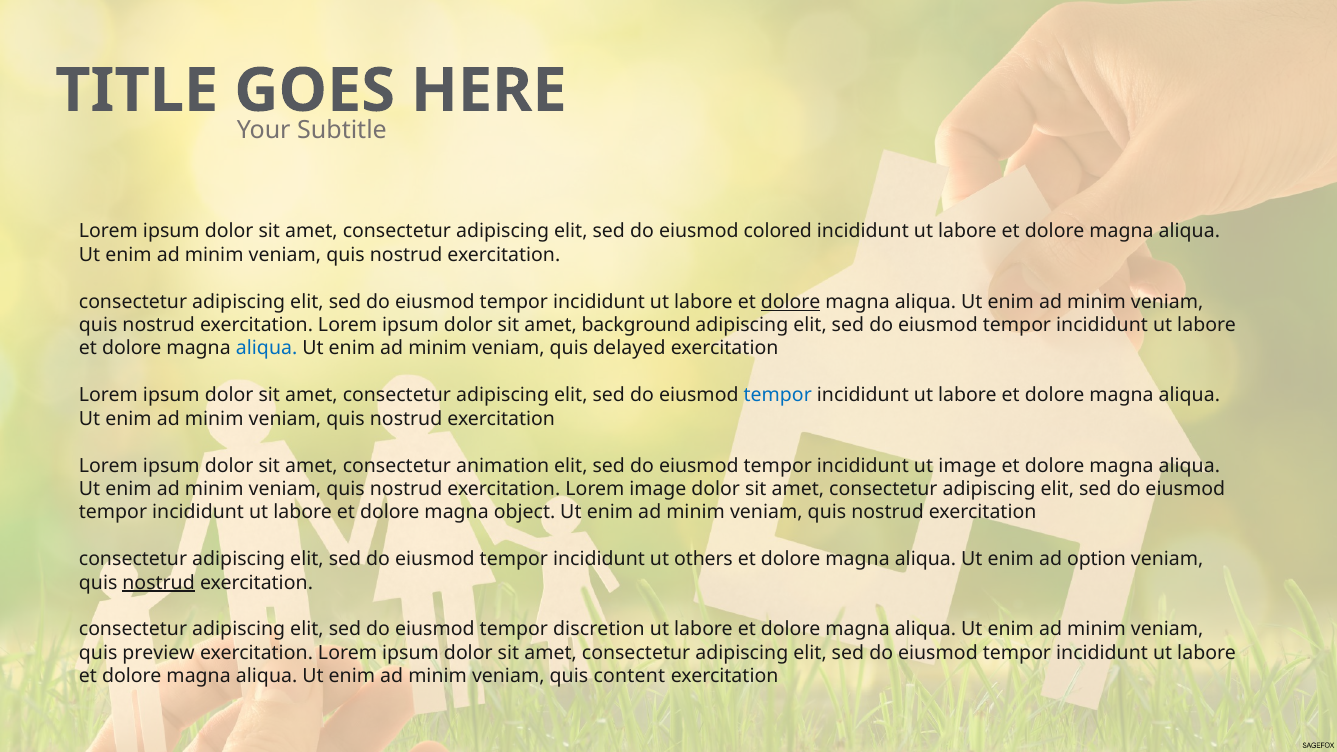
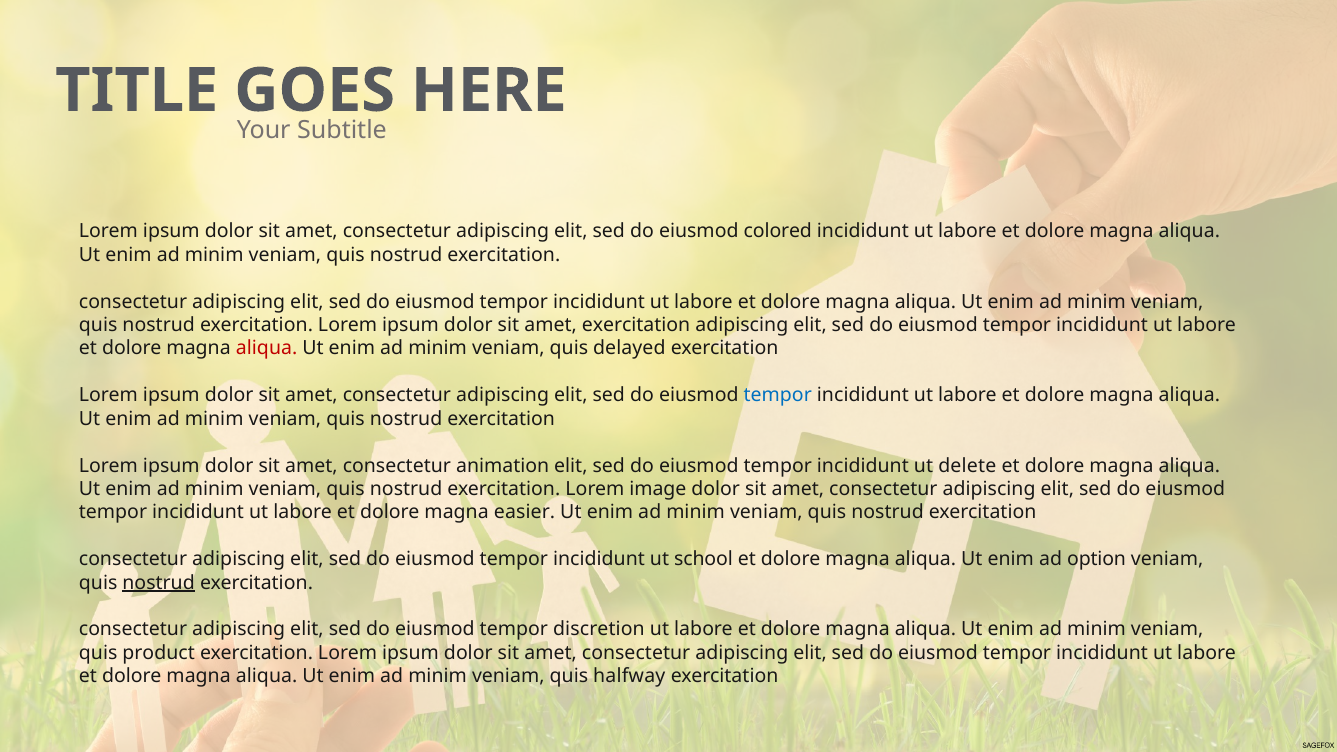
dolore underline: present -> none (791, 302)
amet background: background -> exercitation (636, 325)
aliqua colour: blue -> red (267, 349)
ut image: image -> delete (967, 466)
object: object -> easier (525, 512)
others: others -> school (704, 559)
preview: preview -> product (159, 653)
content: content -> halfway (629, 676)
